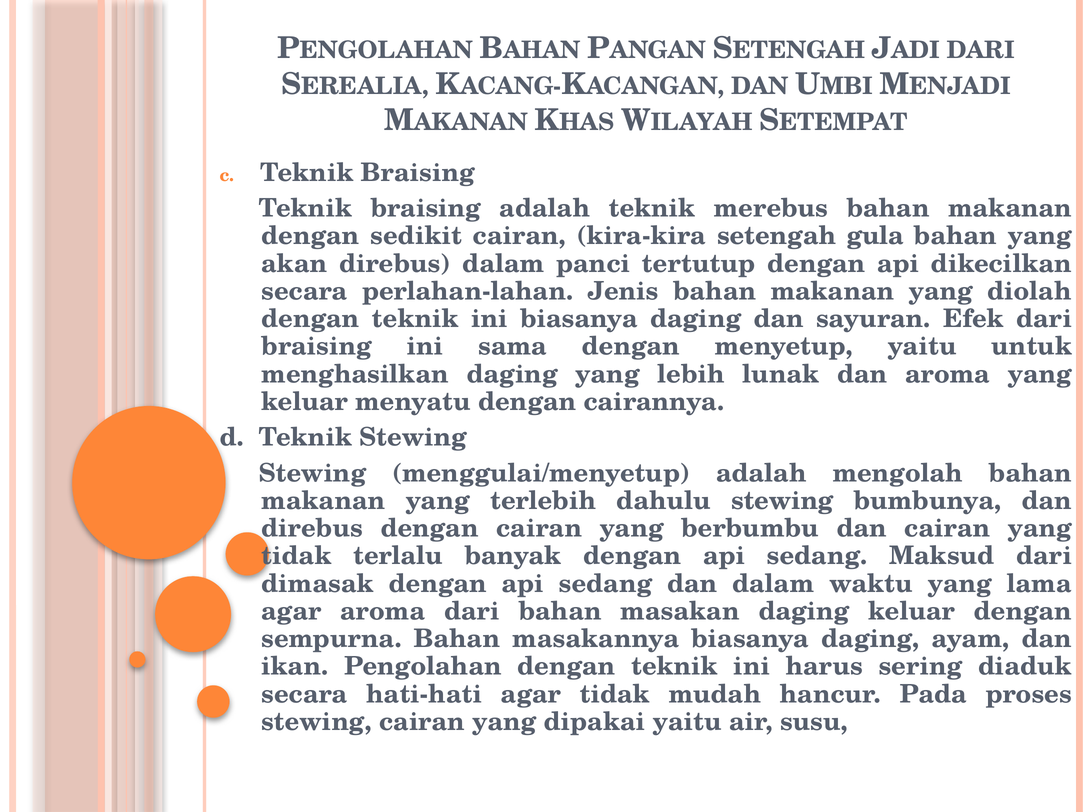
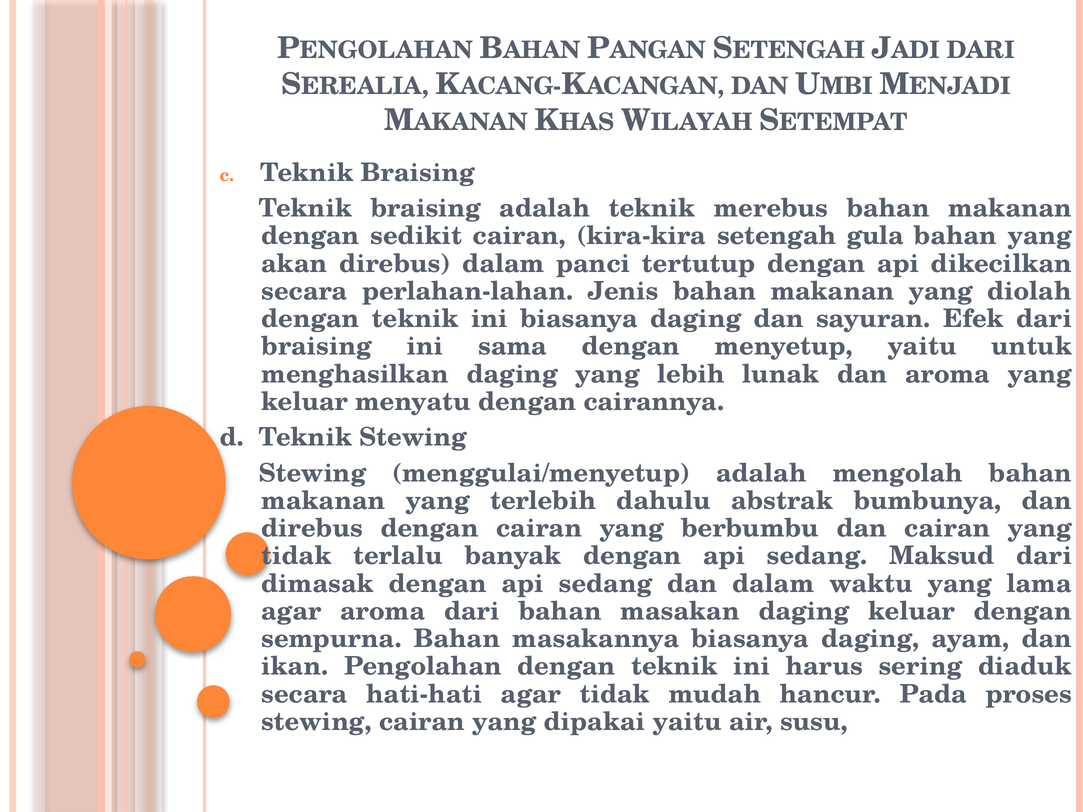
dahulu stewing: stewing -> abstrak (782, 501)
